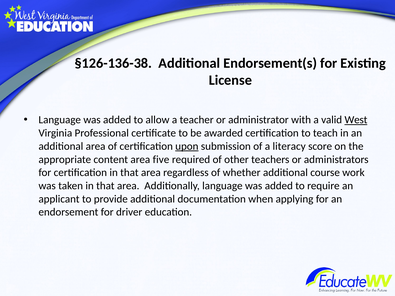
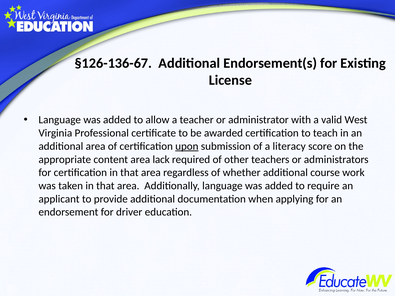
§126-136-38: §126-136-38 -> §126-136-67 (113, 63)
West underline: present -> none (356, 120)
five: five -> lack (161, 160)
